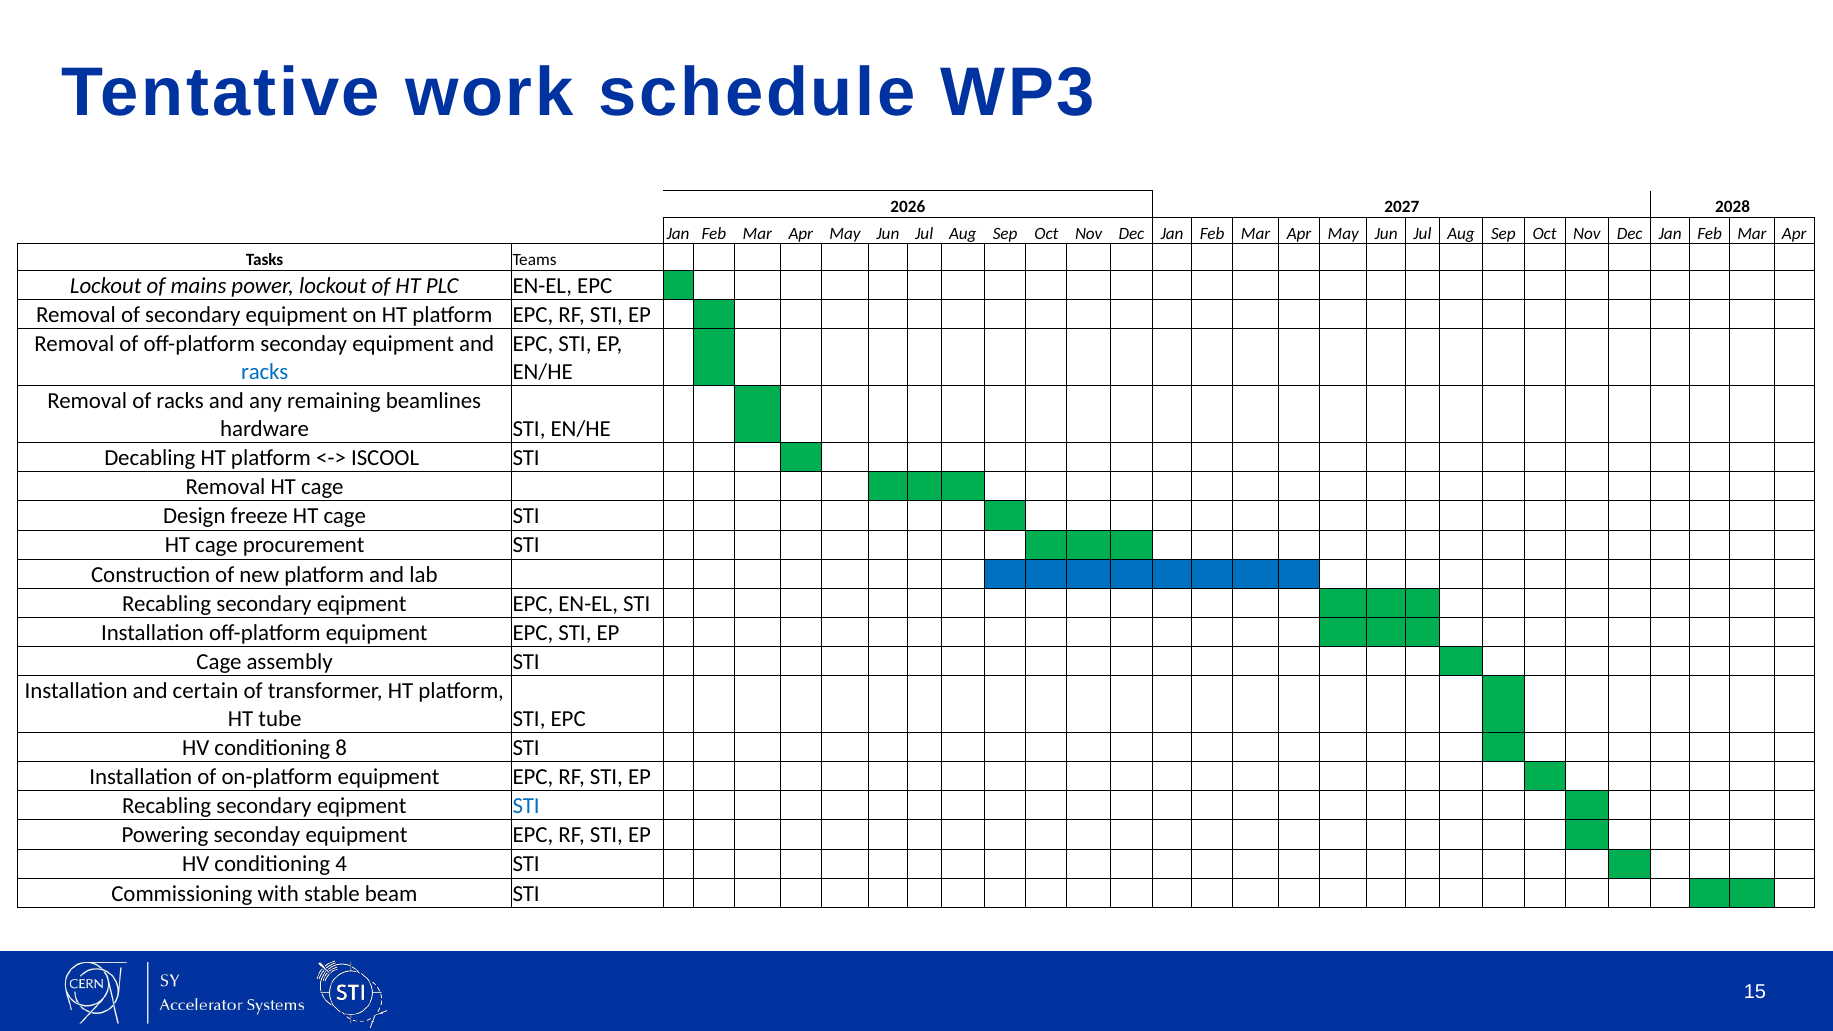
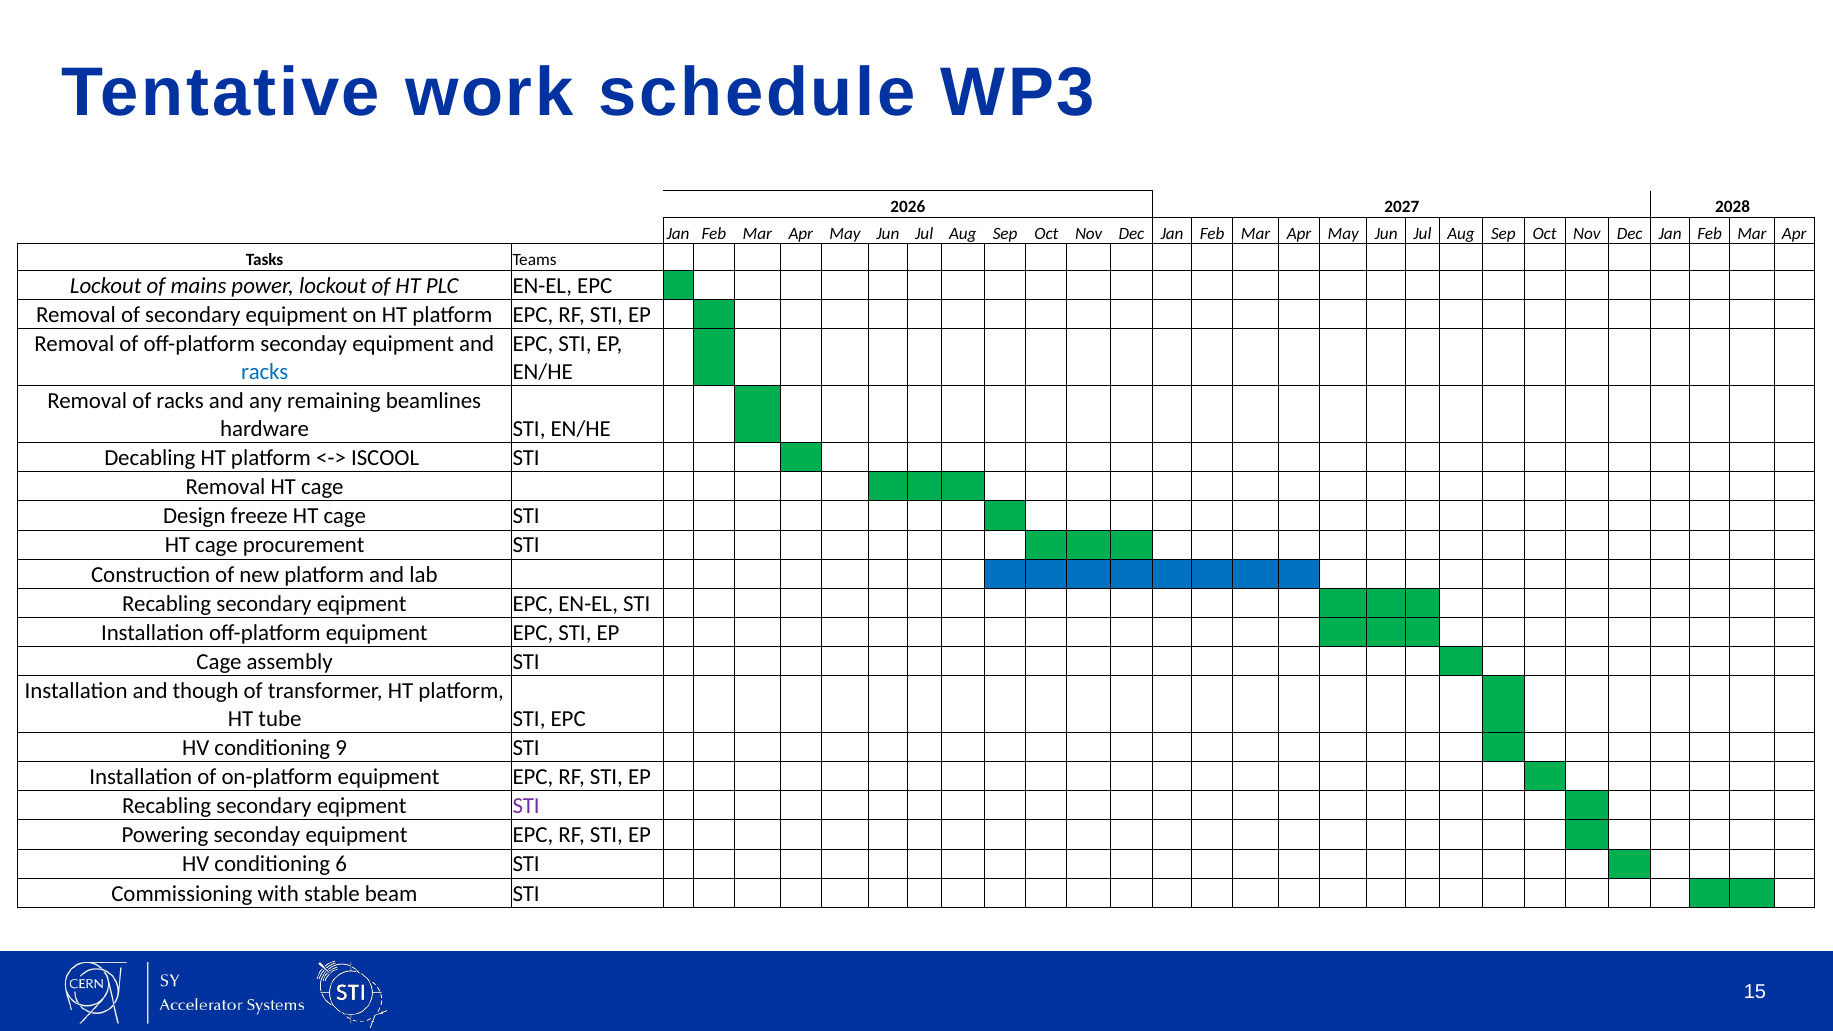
certain: certain -> though (206, 691)
8: 8 -> 9 (341, 748)
STI colour: blue -> purple (526, 806)
4: 4 -> 6 (341, 864)
